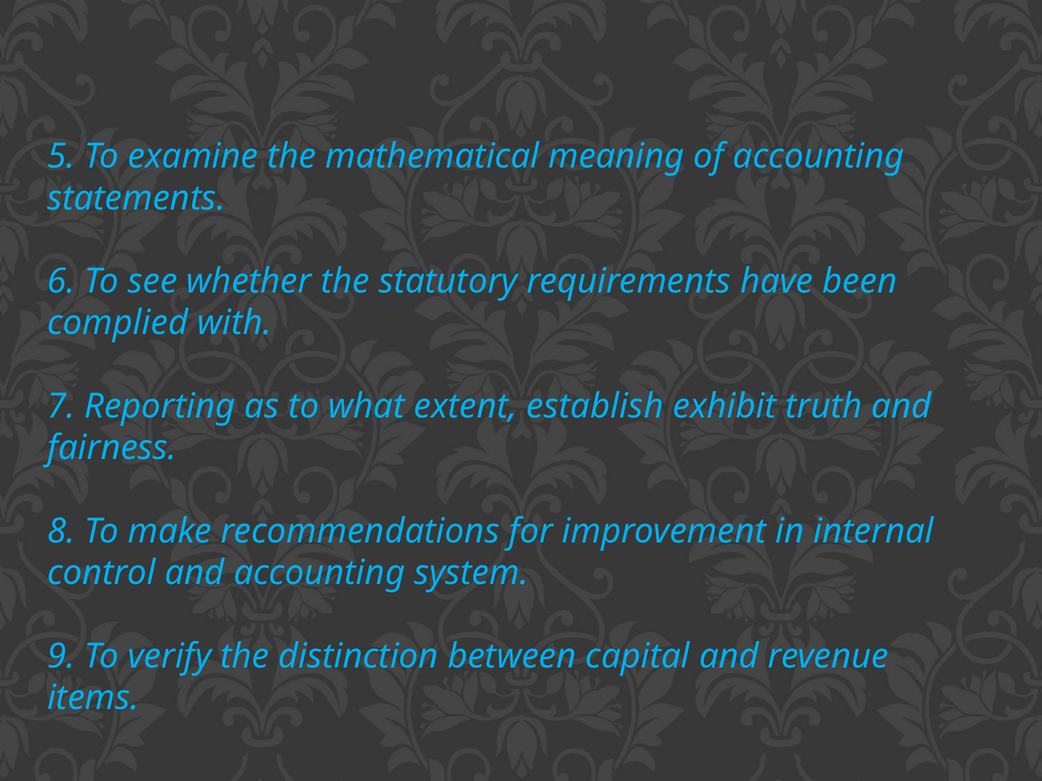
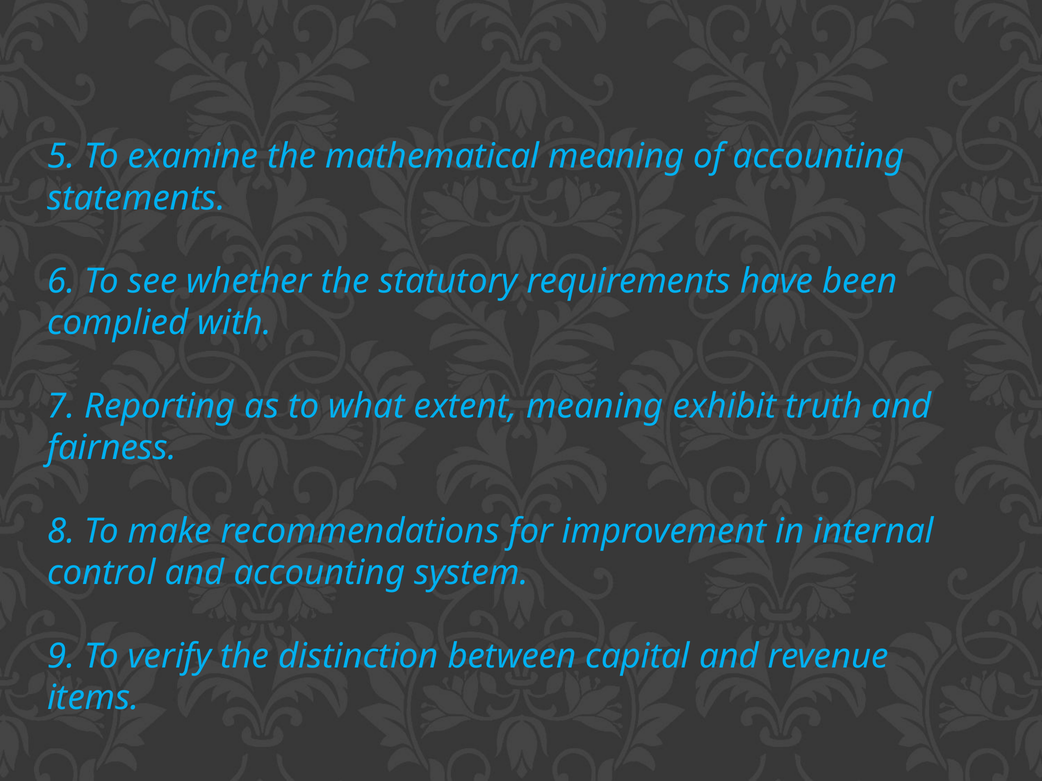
extent establish: establish -> meaning (595, 407)
